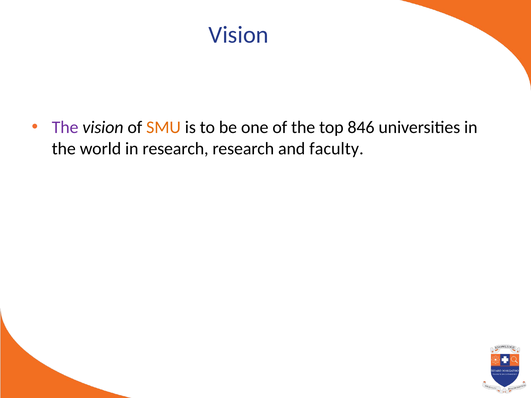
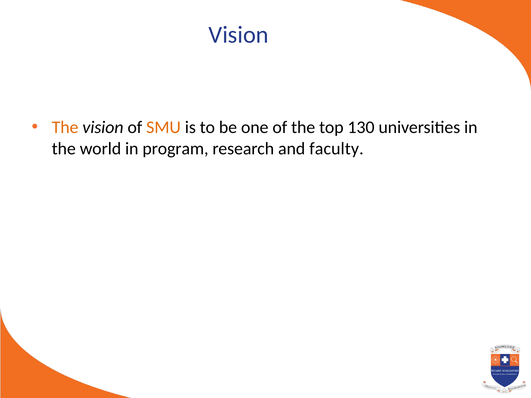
The colour: purple -> orange (65, 127)
846: 846 -> 130 (361, 127)
in research: research -> program (175, 149)
